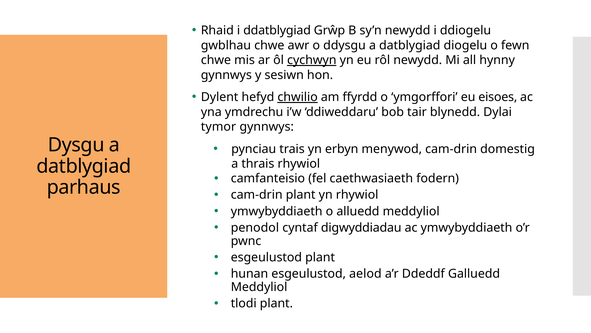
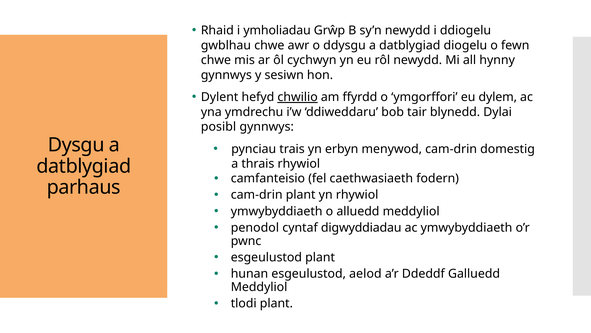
ddatblygiad: ddatblygiad -> ymholiadau (277, 31)
cychwyn underline: present -> none (312, 60)
eisoes: eisoes -> dylem (498, 97)
tymor: tymor -> posibl (219, 127)
